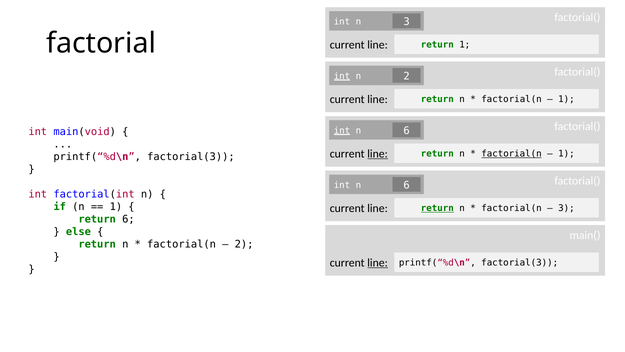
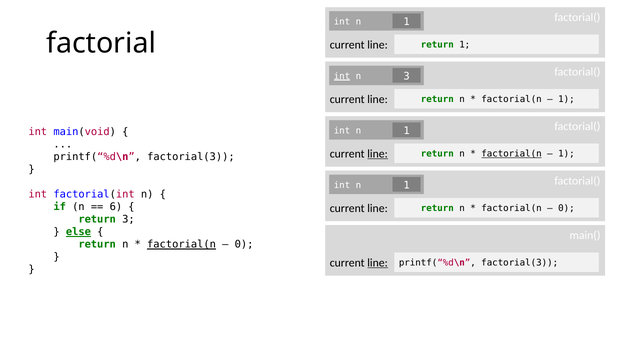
3: 3 -> 1 (407, 22)
n 2: 2 -> 3 (407, 76)
int underline: present -> none (342, 130)
6: 6 -> 1 (407, 130)
6: 6 -> 1 (407, 185)
1: 1 -> 6 (116, 207)
return underline: present -> none (437, 208)
3: 3 -> 0 (566, 208)
return 6: 6 -> 3 (128, 219)
else underline: none -> present (78, 232)
factorial(n underline: none -> present (182, 244)
2: 2 -> 0 (244, 244)
